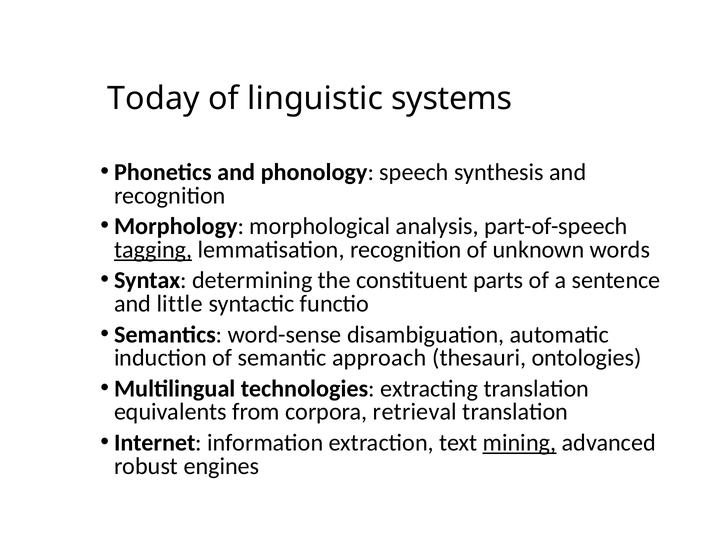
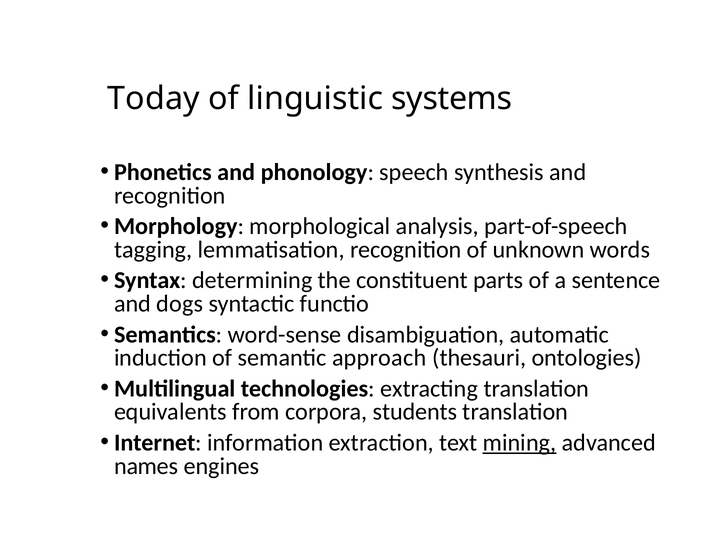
tagging underline: present -> none (153, 249)
little: little -> dogs (180, 303)
retrieval: retrieval -> students (415, 412)
robust: robust -> names (146, 466)
